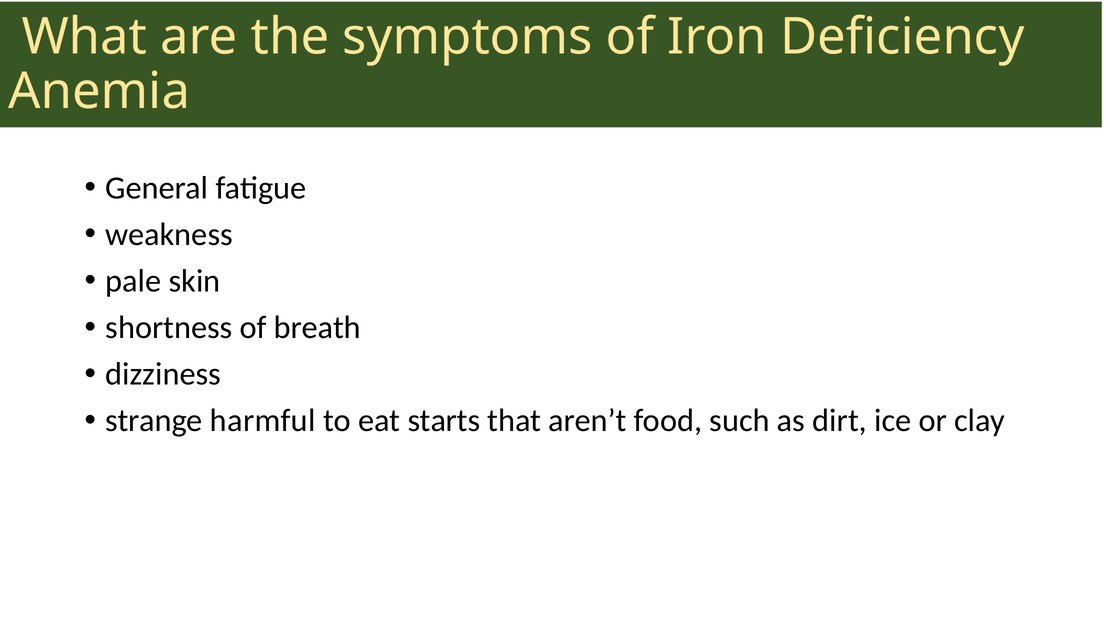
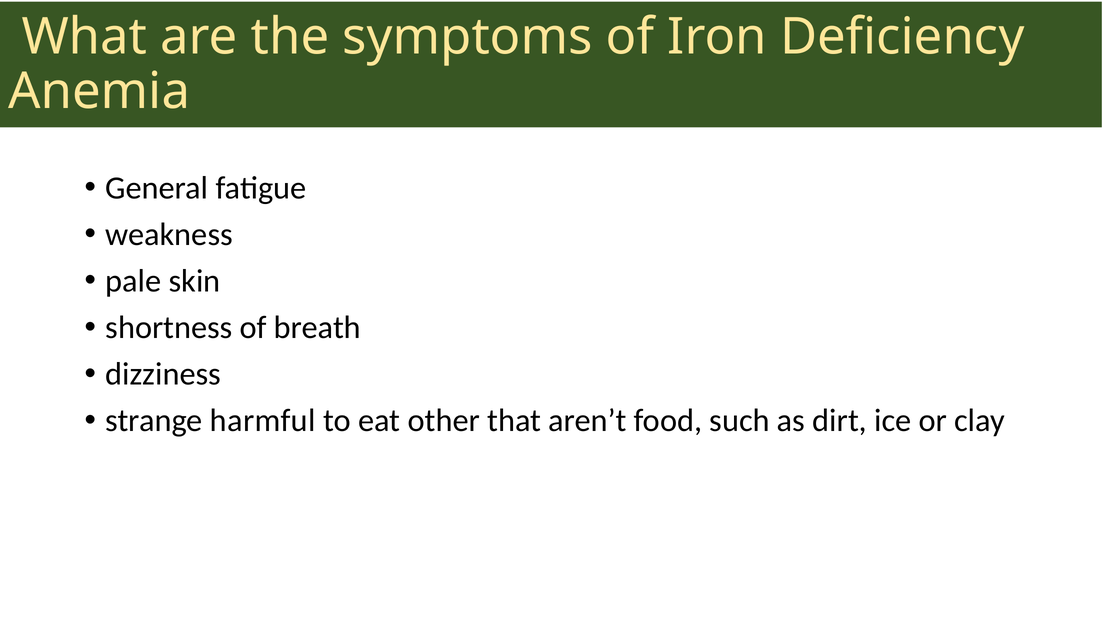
starts: starts -> other (444, 420)
